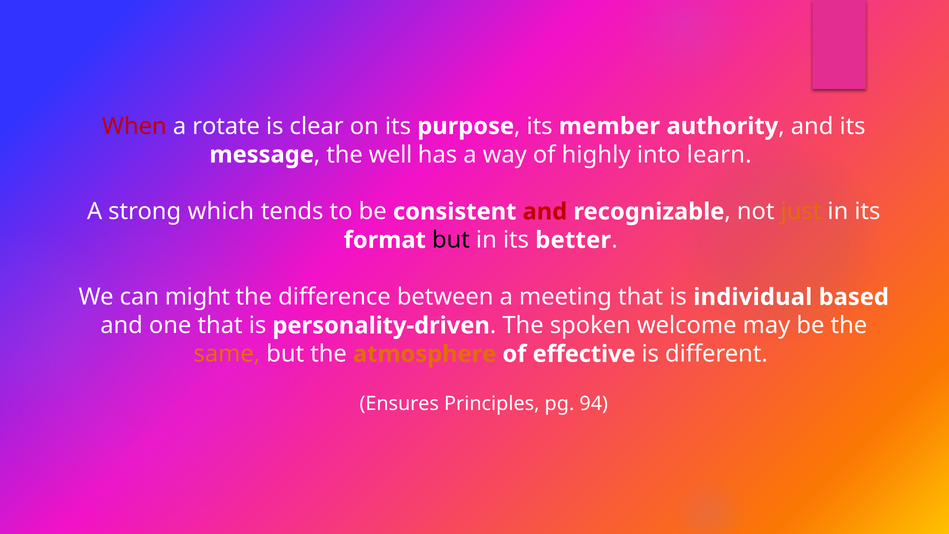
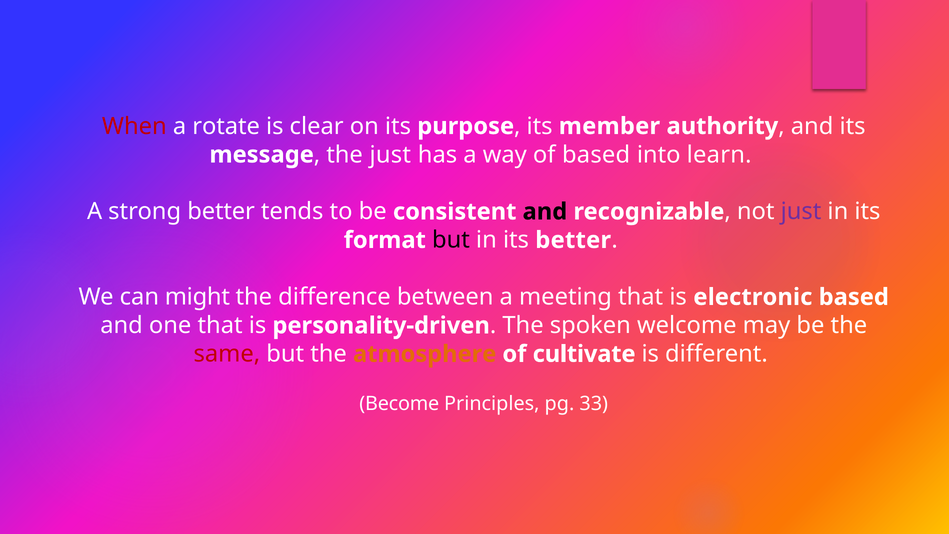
the well: well -> just (390, 155)
of highly: highly -> based (596, 155)
strong which: which -> better (221, 212)
and colour: red -> black (545, 212)
just colour: orange -> purple (801, 212)
individual: individual -> electronic (753, 297)
same colour: orange -> red (227, 354)
effective: effective -> cultivate (584, 354)
Ensures: Ensures -> Become (399, 403)
94: 94 -> 33 (594, 403)
